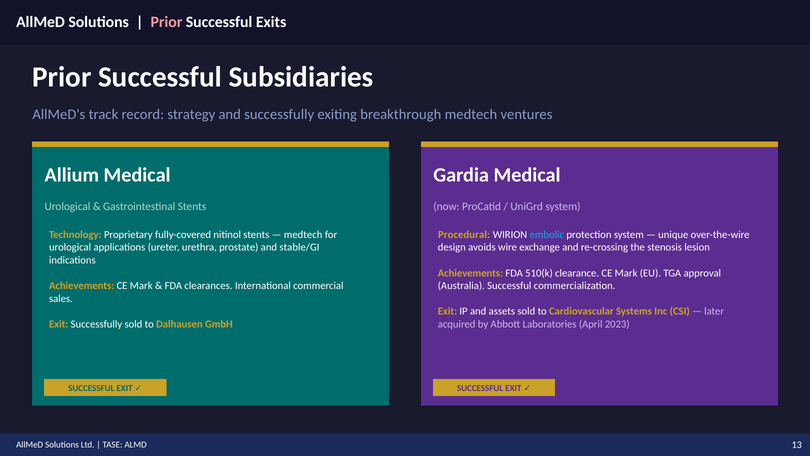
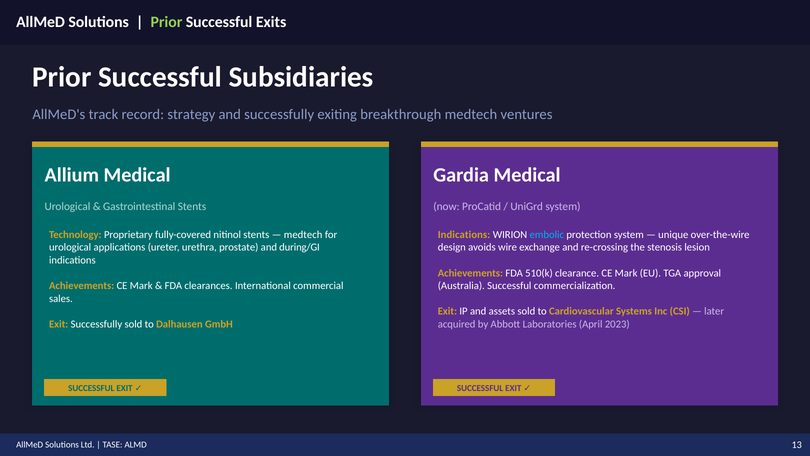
Prior colour: pink -> light green (166, 22)
Procedural: Procedural -> Indications (464, 234)
stable/GI: stable/GI -> during/GI (300, 247)
